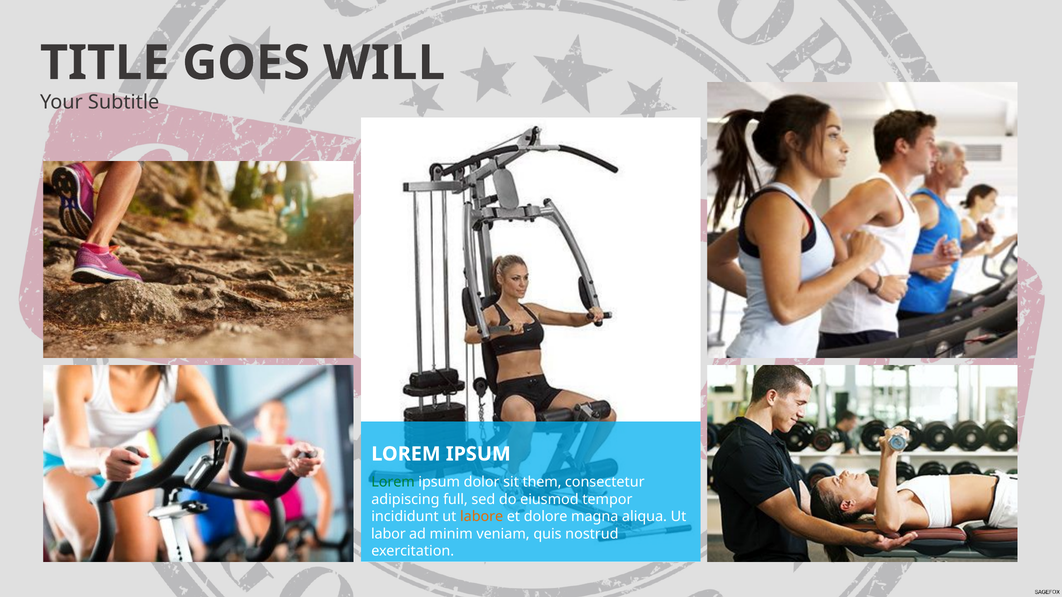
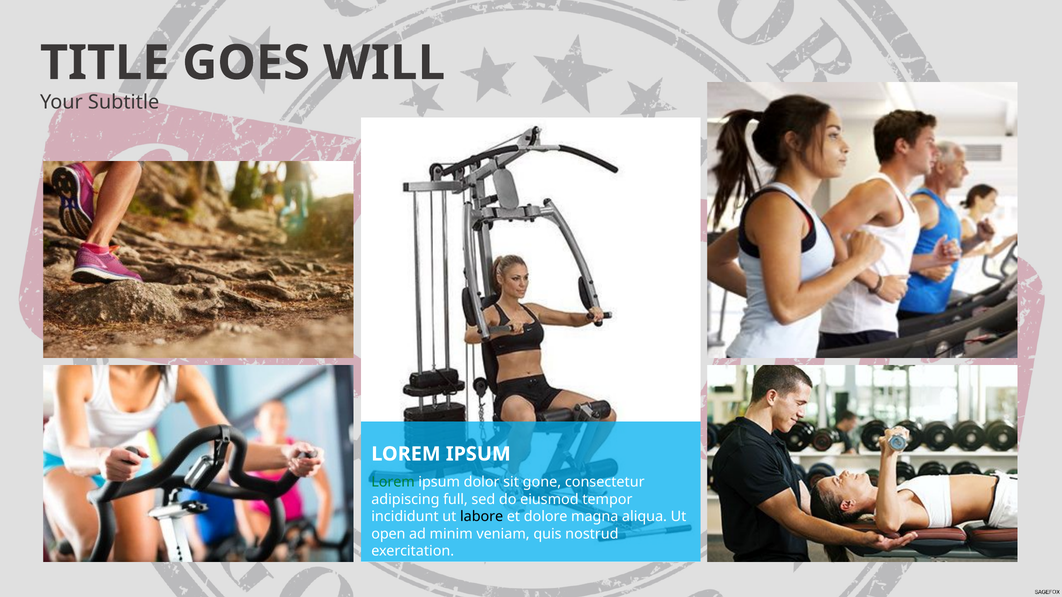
them: them -> gone (542, 482)
labore colour: orange -> black (482, 517)
labor: labor -> open (388, 534)
